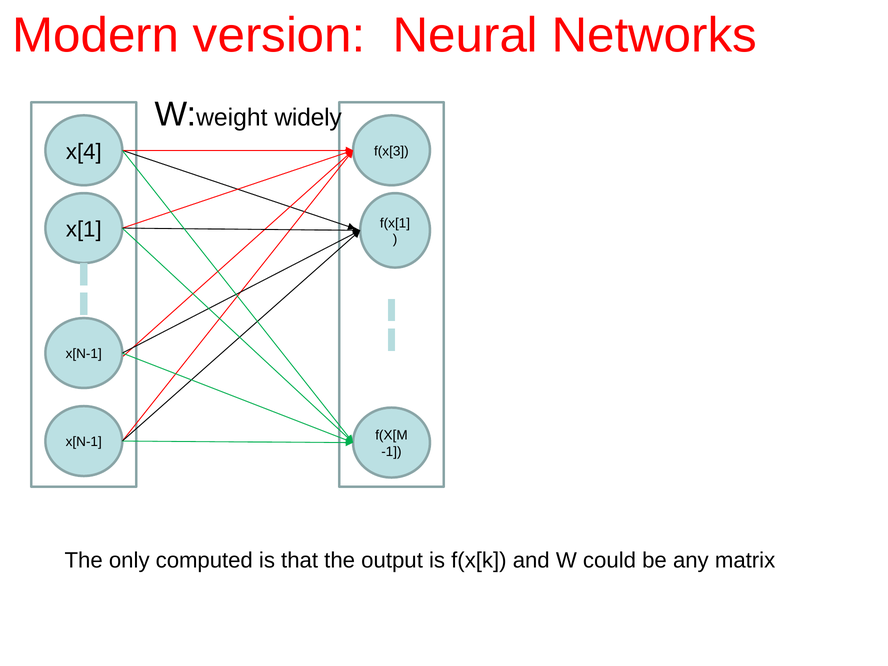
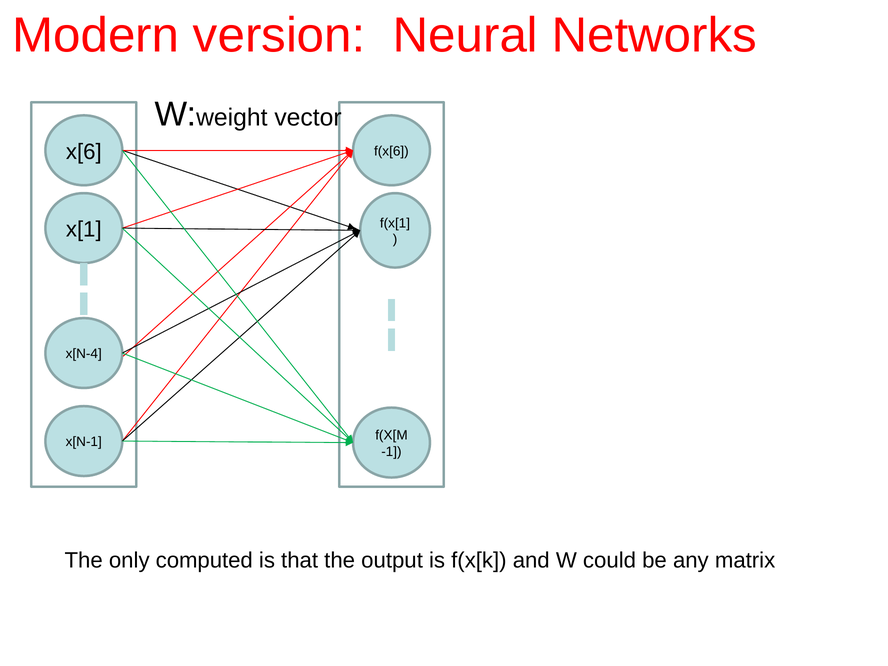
widely: widely -> vector (308, 117)
x[4: x[4 -> x[6 (84, 152)
f(x[3: f(x[3 -> f(x[6 (391, 151)
x[N-1: x[N-1 -> x[N-4 (84, 354)
